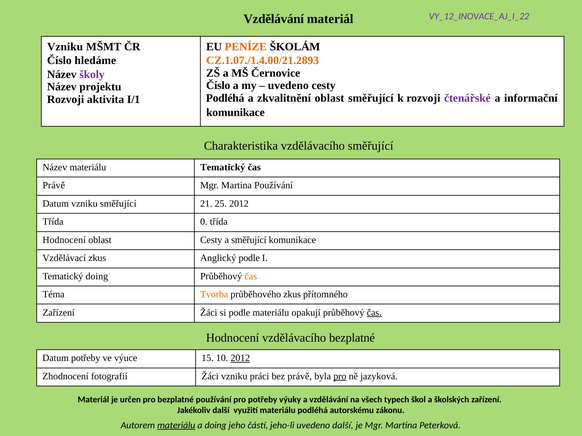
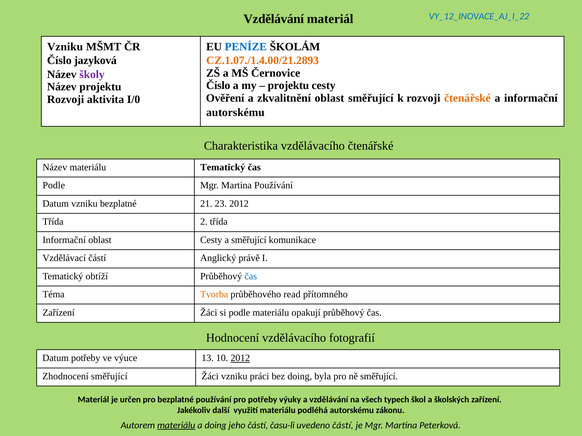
VY_12_INOVACE_AJ_I_22 colour: purple -> blue (479, 16)
PENÍZE colour: orange -> blue (246, 47)
hledáme: hledáme -> jazyková (95, 61)
uvedeno: uvedeno -> projektu (288, 86)
Podléhá: Podléhá -> Ověření (225, 98)
čtenářské colour: purple -> orange (467, 98)
I/1: I/1 -> I/0 (134, 99)
komunikace: komunikace -> autorskému (235, 113)
vzdělávacího směřující: směřující -> čtenářské (371, 146)
Právě: Právě -> Podle (54, 186)
vzniku směřující: směřující -> bezplatné (118, 204)
25: 25 -> 23 (221, 204)
0: 0 -> 2 (204, 222)
Hodnocení: Hodnocení -> Informační (64, 240)
Vzdělávací zkus: zkus -> částí (97, 258)
Anglický podle: podle -> právě (249, 258)
Tematický doing: doing -> obtíží (97, 277)
čas colour: orange -> blue (251, 277)
průběhového zkus: zkus -> read (292, 295)
čas underline: present -> none (374, 313)
vzdělávacího bezplatné: bezplatné -> fotografií (352, 338)
15: 15 -> 13 (208, 358)
Zhodnocení fotografií: fotografií -> směřující (109, 377)
bez právě: právě -> doing (300, 377)
pro underline: present -> none (340, 377)
ně jazyková: jazyková -> směřující (379, 377)
jeho-li: jeho-li -> času-li (282, 426)
uvedeno další: další -> částí (343, 426)
